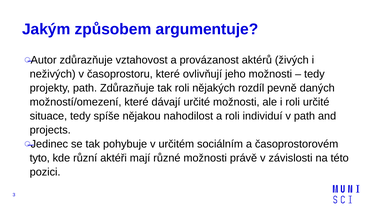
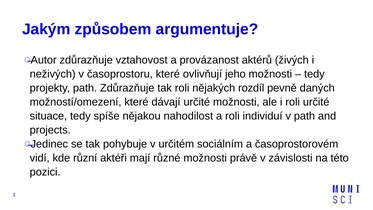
tyto: tyto -> vidí (40, 158)
